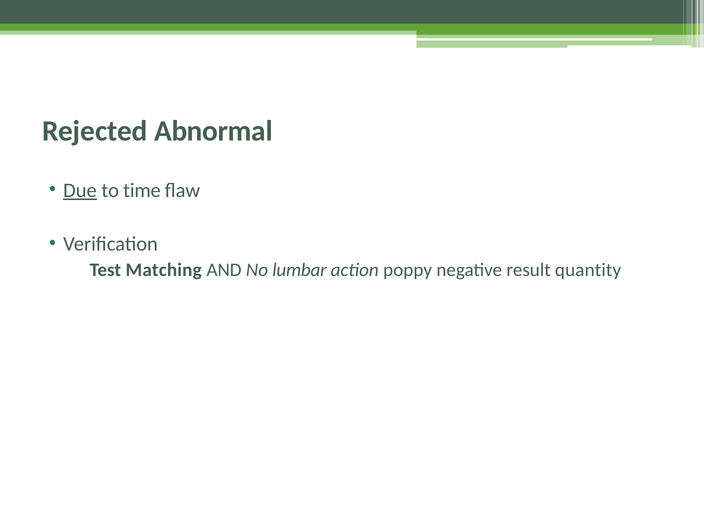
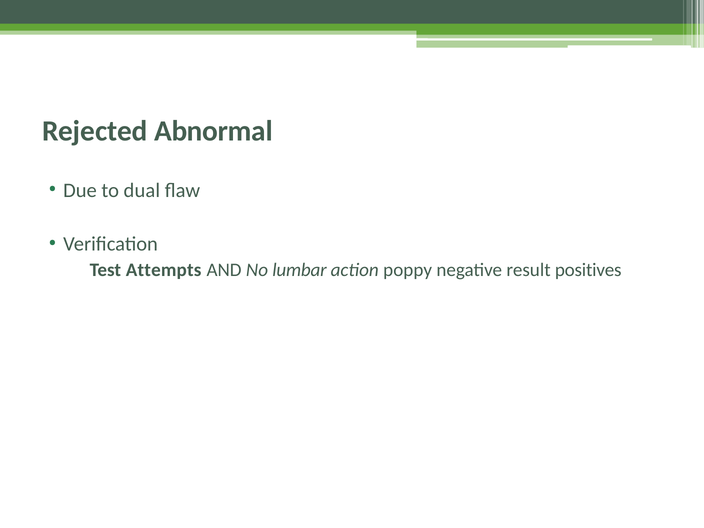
Due underline: present -> none (80, 190)
time: time -> dual (142, 190)
Matching: Matching -> Attempts (164, 270)
quantity: quantity -> positives (588, 270)
